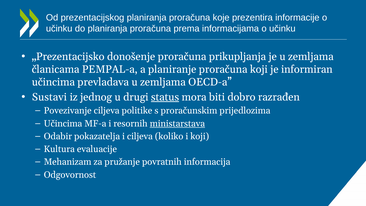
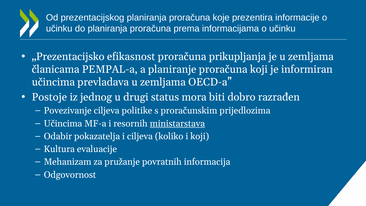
donošenje: donošenje -> efikasnost (131, 57)
Sustavi: Sustavi -> Postoje (49, 97)
status underline: present -> none (165, 97)
